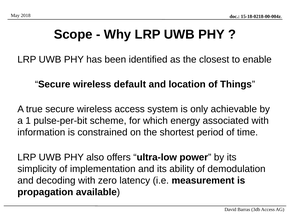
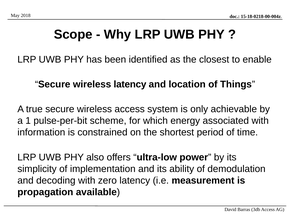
wireless default: default -> latency (130, 84)
